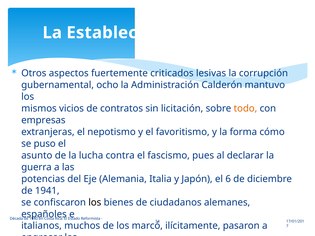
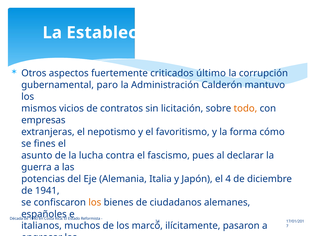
lesivas: lesivas -> último (211, 73)
ocho: ocho -> paro (107, 85)
puso: puso -> fines (45, 144)
6: 6 -> 4 (228, 179)
los colour: black -> orange (95, 203)
